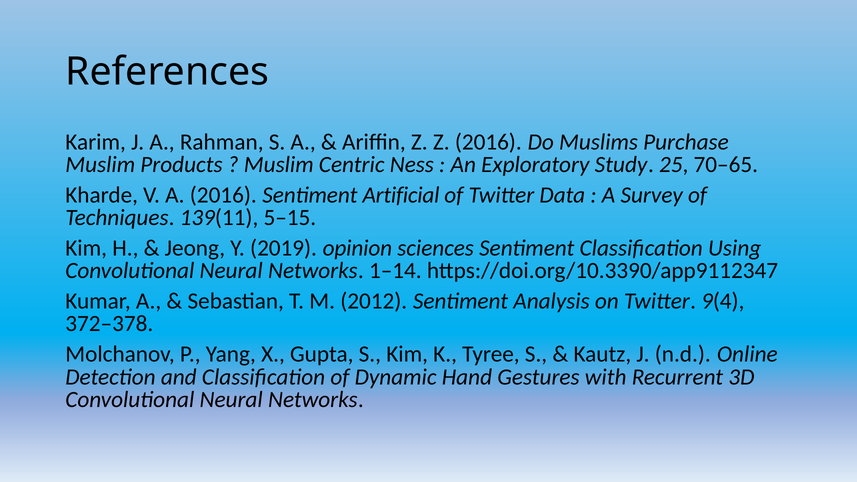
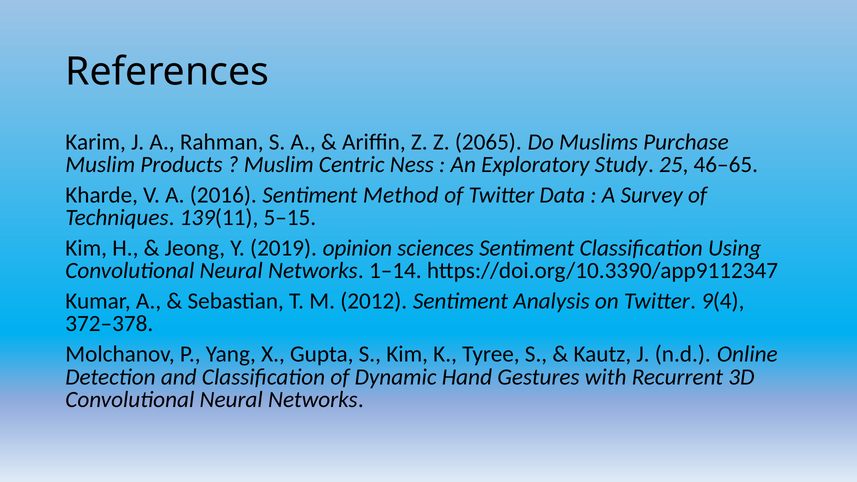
Z 2016: 2016 -> 2065 (488, 142)
70–65: 70–65 -> 46–65 (726, 164)
Artificial: Artificial -> Method (401, 195)
